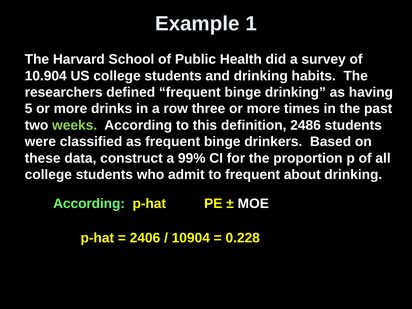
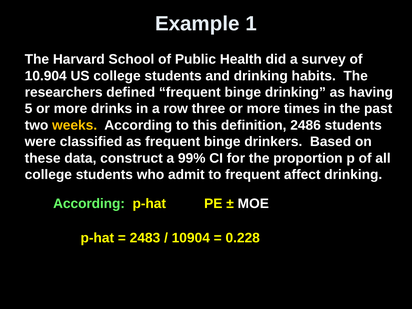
weeks colour: light green -> yellow (75, 125)
about: about -> affect (302, 175)
2406: 2406 -> 2483 (145, 238)
